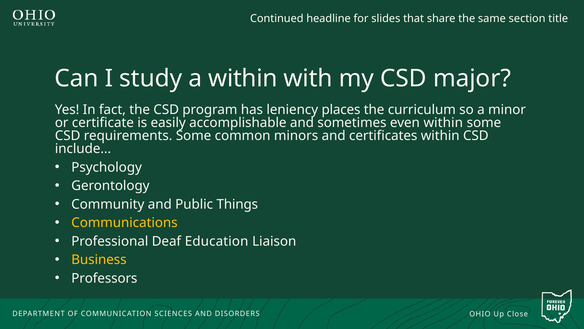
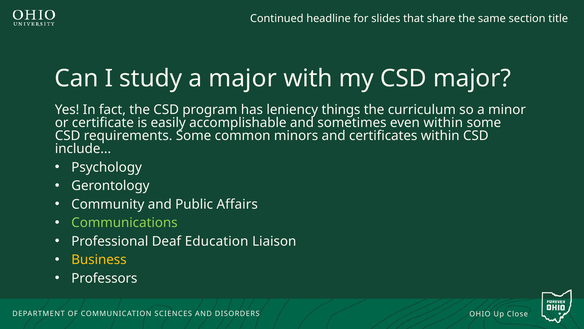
a within: within -> major (243, 78)
places: places -> things (341, 110)
Things: Things -> Affairs (237, 204)
Communications colour: yellow -> light green (124, 222)
